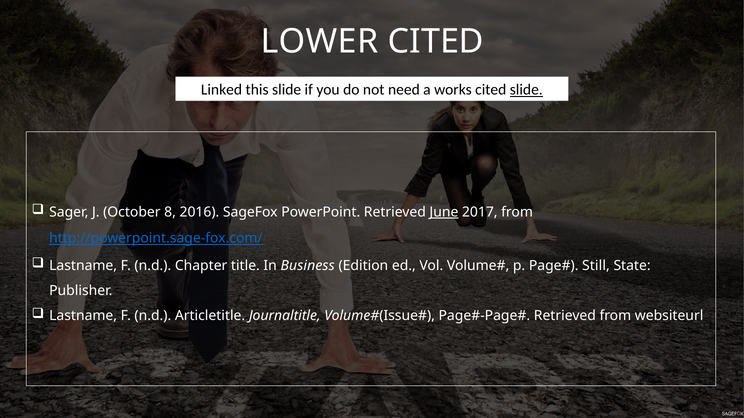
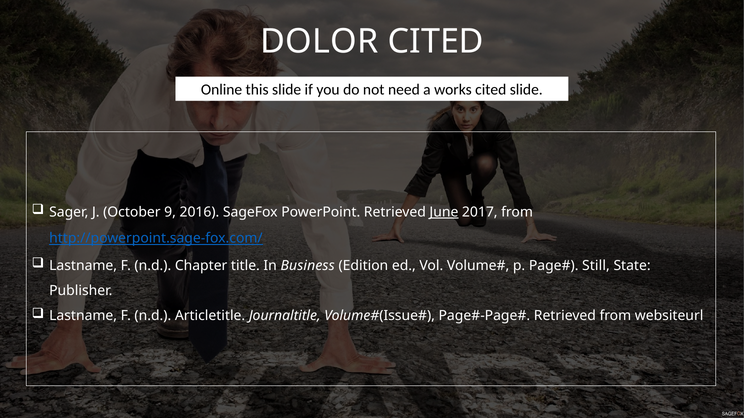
LOWER: LOWER -> DOLOR (319, 41)
Linked: Linked -> Online (222, 90)
slide underline: present -> none (526, 90)
8: 8 -> 9 (170, 212)
